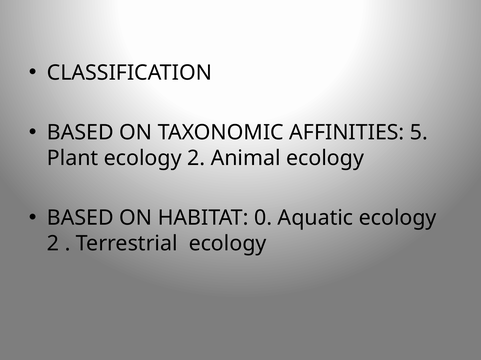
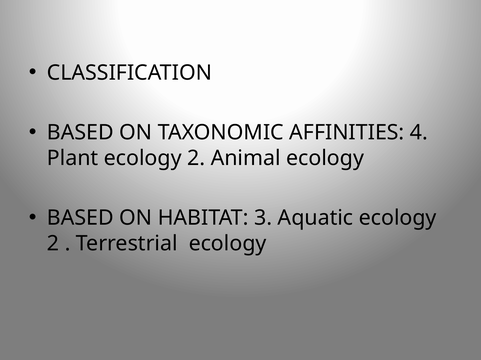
5: 5 -> 4 (419, 133)
0: 0 -> 3 (263, 218)
